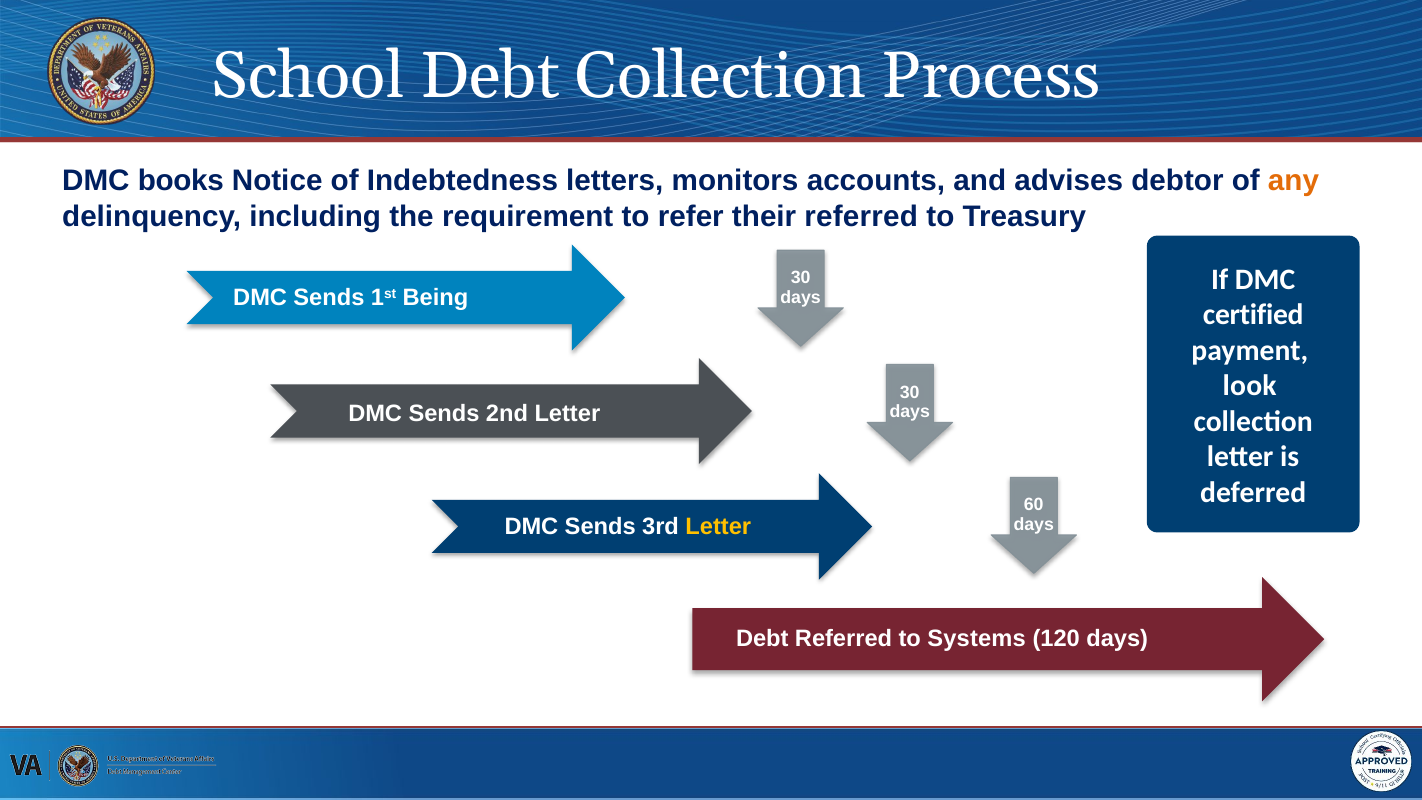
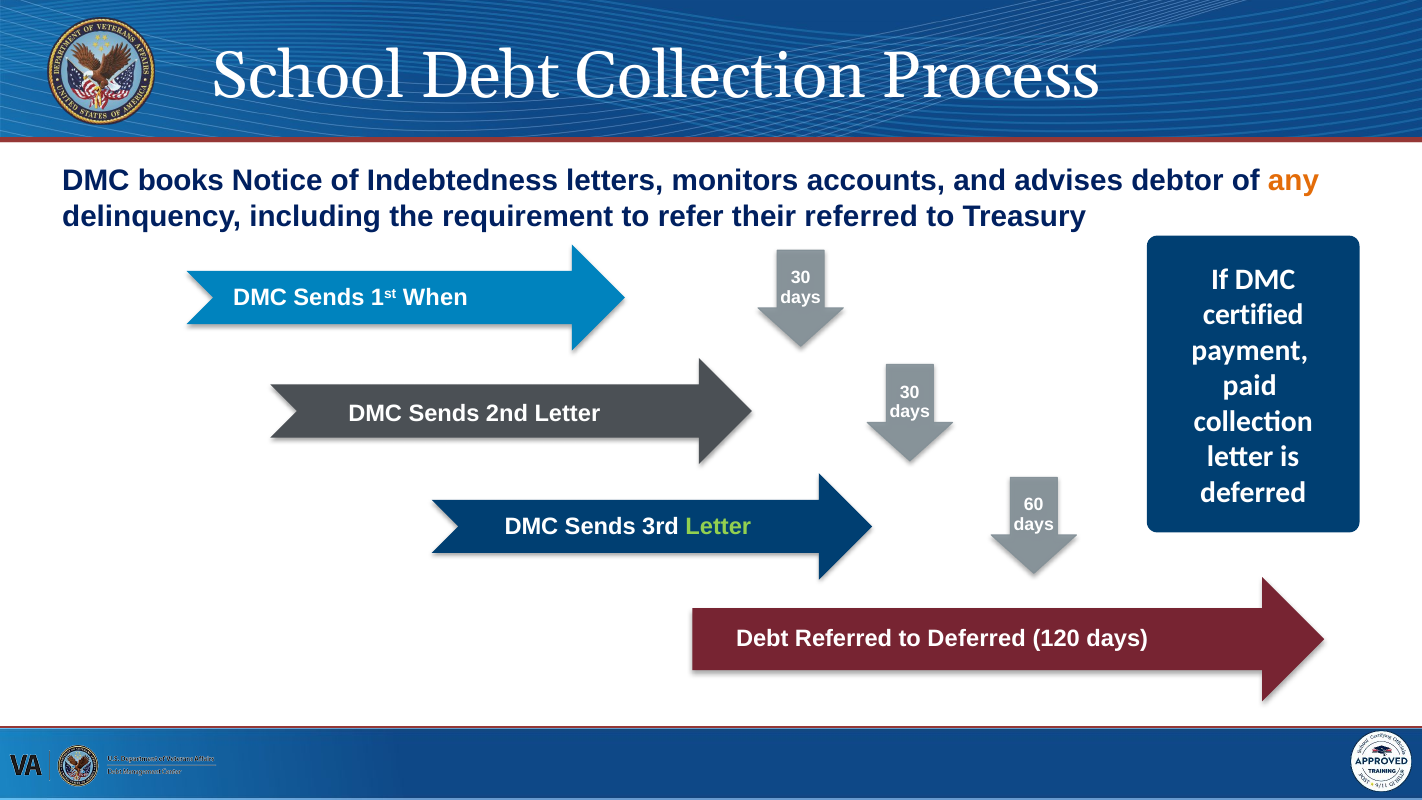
Being: Being -> When (435, 297)
look: look -> paid (1250, 386)
Letter colour: yellow -> light green (718, 526)
to Systems: Systems -> Deferred (977, 639)
